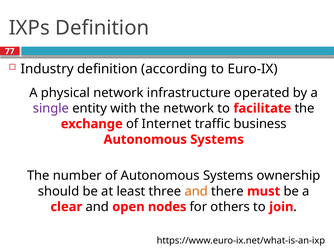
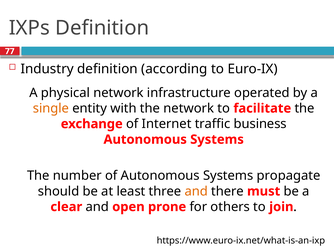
single colour: purple -> orange (51, 109)
ownership: ownership -> propagate (289, 176)
nodes: nodes -> prone (167, 207)
